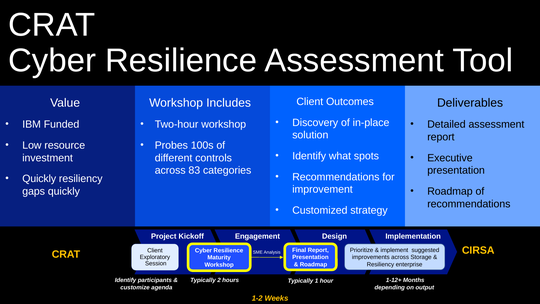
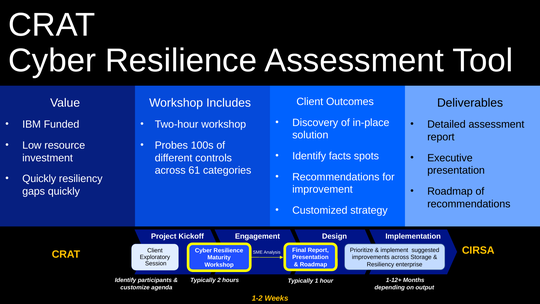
what: what -> facts (340, 156)
83: 83 -> 61 (194, 170)
